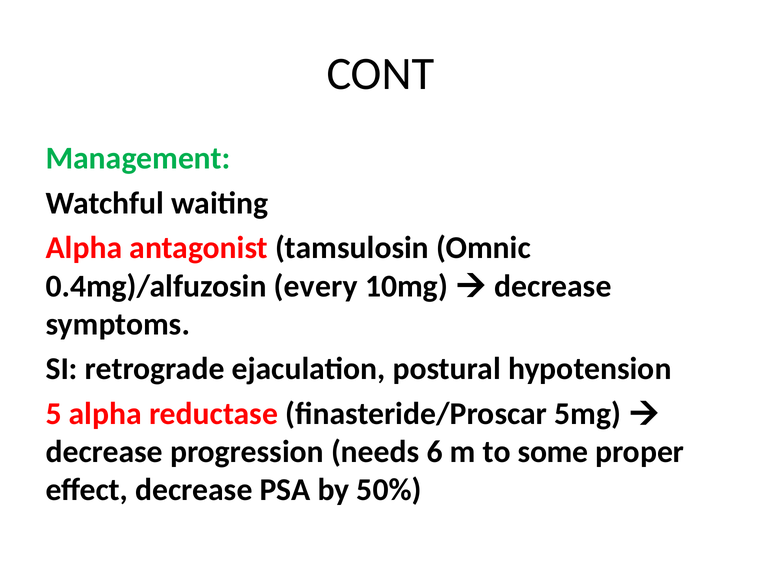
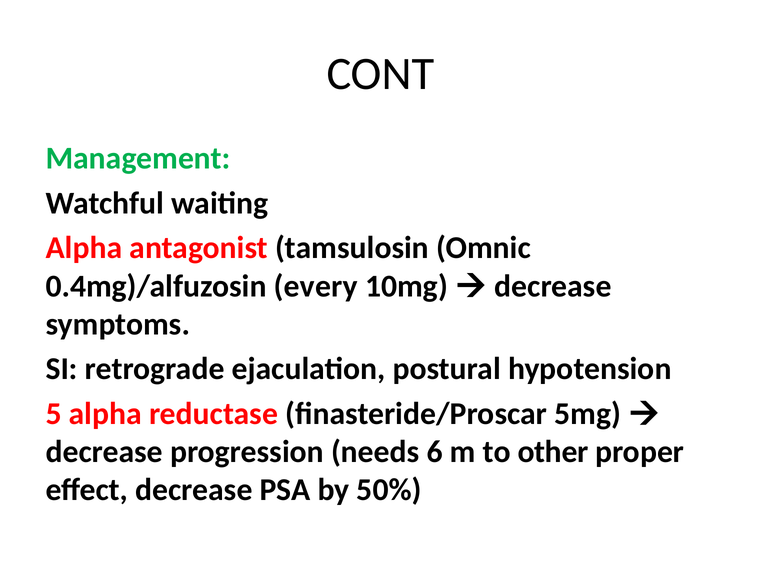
some: some -> other (553, 452)
